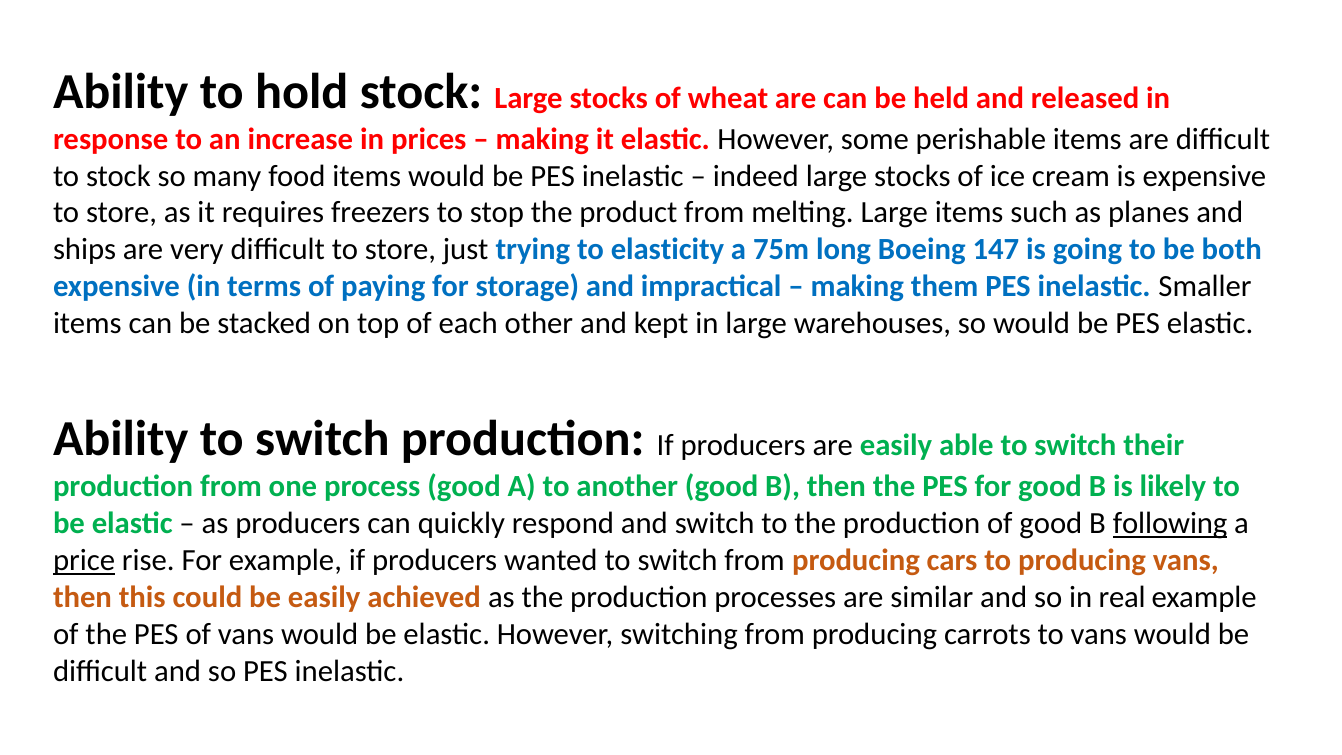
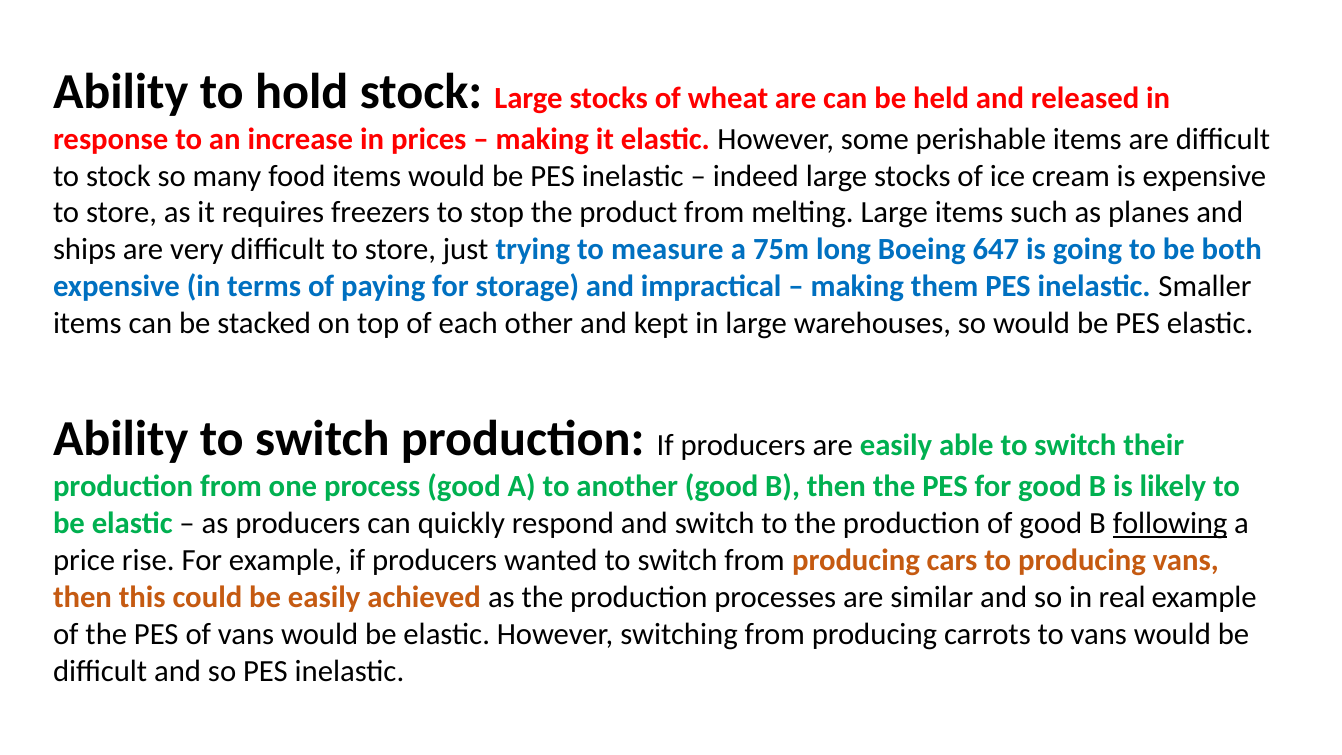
elasticity: elasticity -> measure (667, 250)
147: 147 -> 647 (996, 250)
price underline: present -> none (84, 560)
